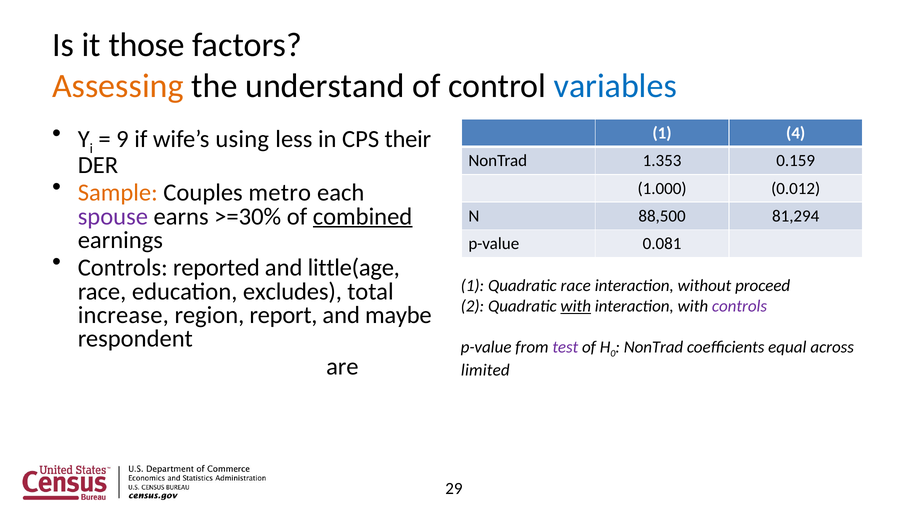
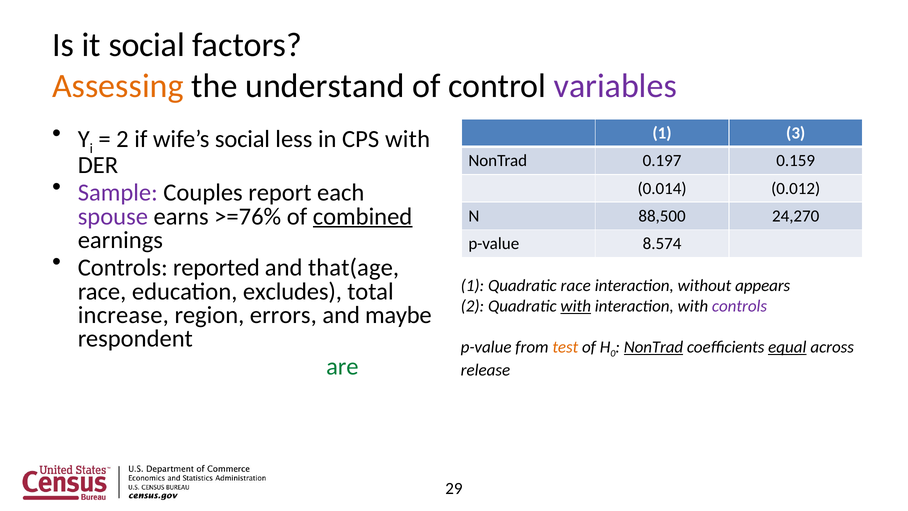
it those: those -> social (147, 45)
variables colour: blue -> purple (615, 86)
9: 9 -> 2 (122, 139)
wife’s using: using -> social (242, 139)
CPS their: their -> with (408, 139)
4: 4 -> 3 (796, 133)
1.353: 1.353 -> 0.197 (662, 161)
Sample colour: orange -> purple (118, 193)
metro: metro -> report (280, 193)
1.000: 1.000 -> 0.014 (662, 188)
>=30%: >=30% -> >=76% (248, 216)
81,294: 81,294 -> 24,270 (796, 216)
0.081: 0.081 -> 8.574 (662, 244)
little(age: little(age -> that(age (354, 268)
proceed: proceed -> appears (763, 286)
report: report -> errors (283, 315)
test colour: purple -> orange (565, 347)
NonTrad underline: none -> present (654, 347)
equal underline: none -> present (787, 347)
are colour: black -> green (342, 366)
limited: limited -> release (485, 370)
